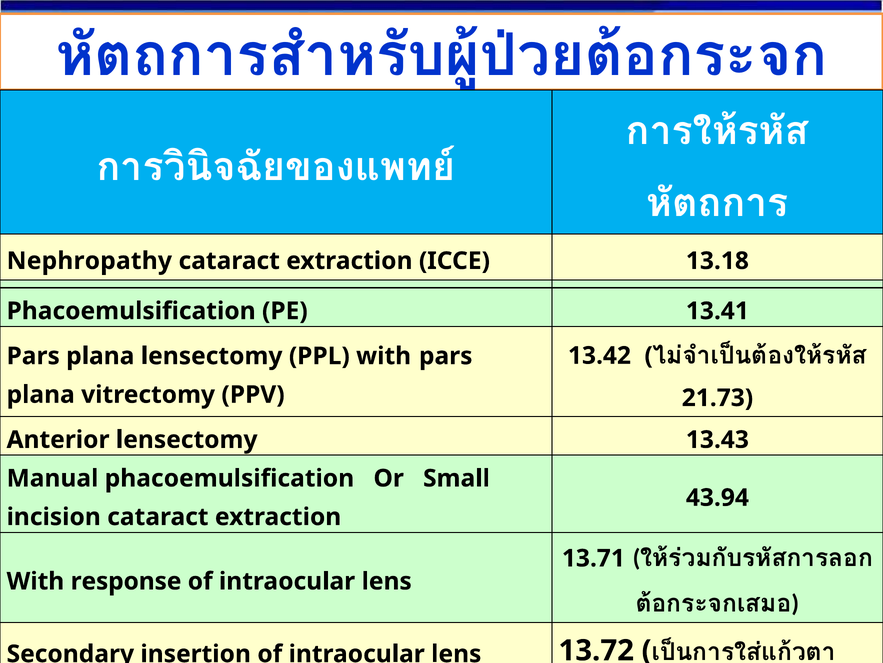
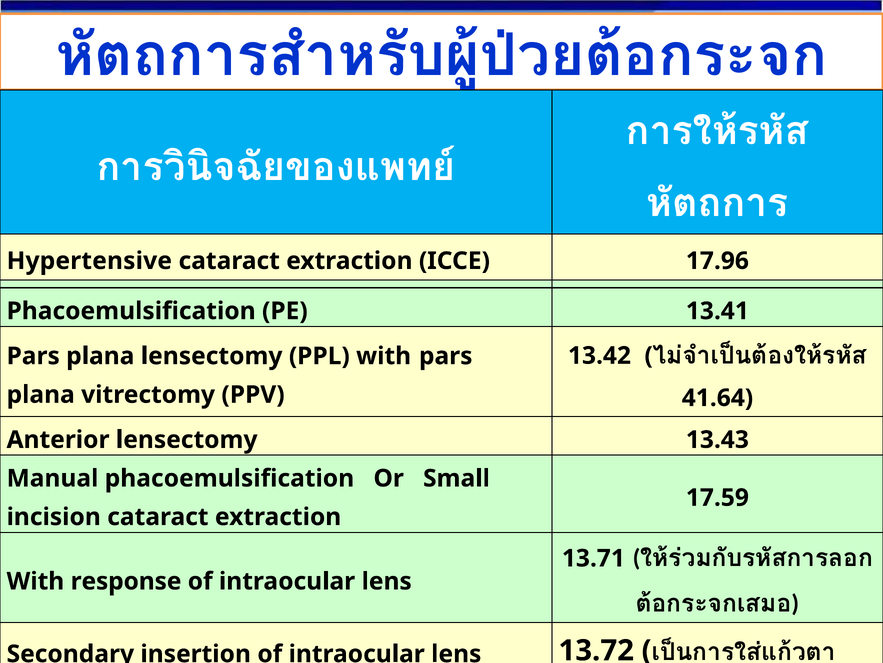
Nephropathy: Nephropathy -> Hypertensive (89, 261)
13.18: 13.18 -> 17.96 (717, 261)
21.73: 21.73 -> 41.64 (717, 397)
43.94: 43.94 -> 17.59 (717, 497)
